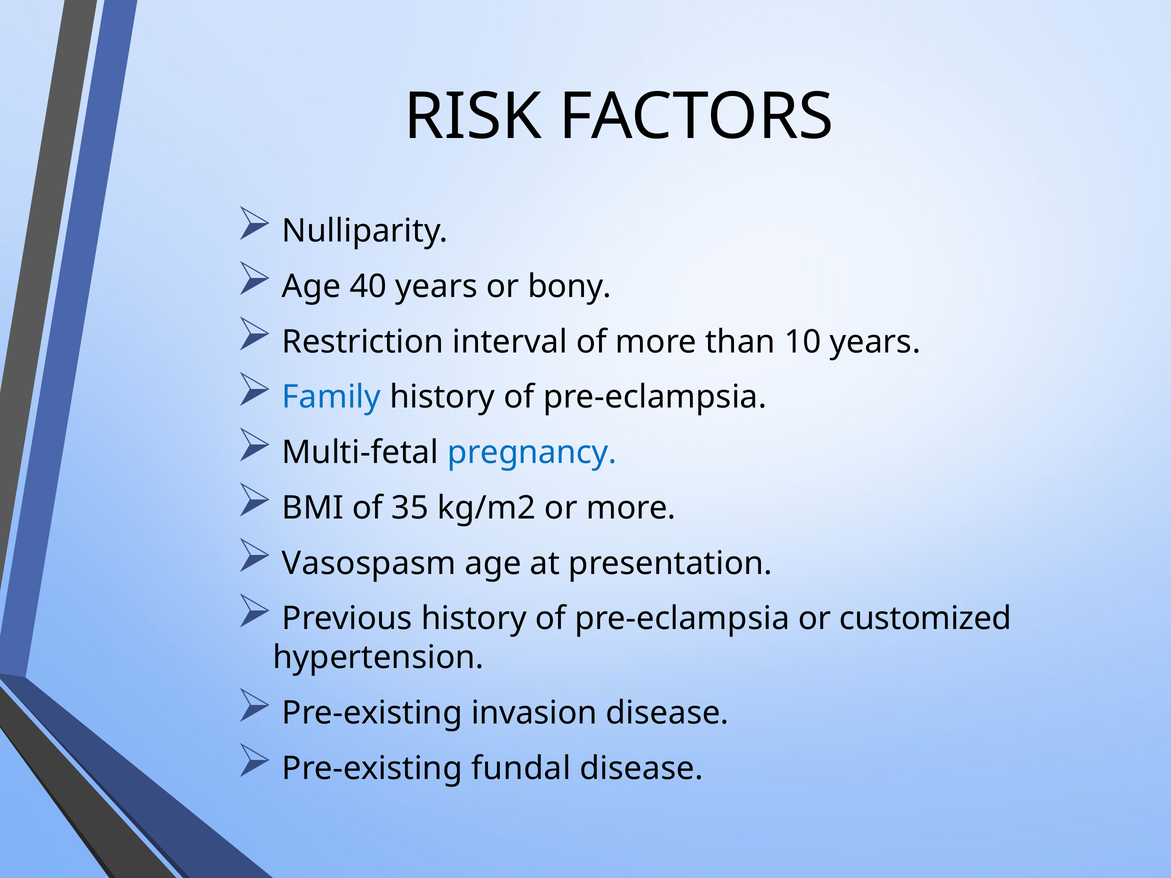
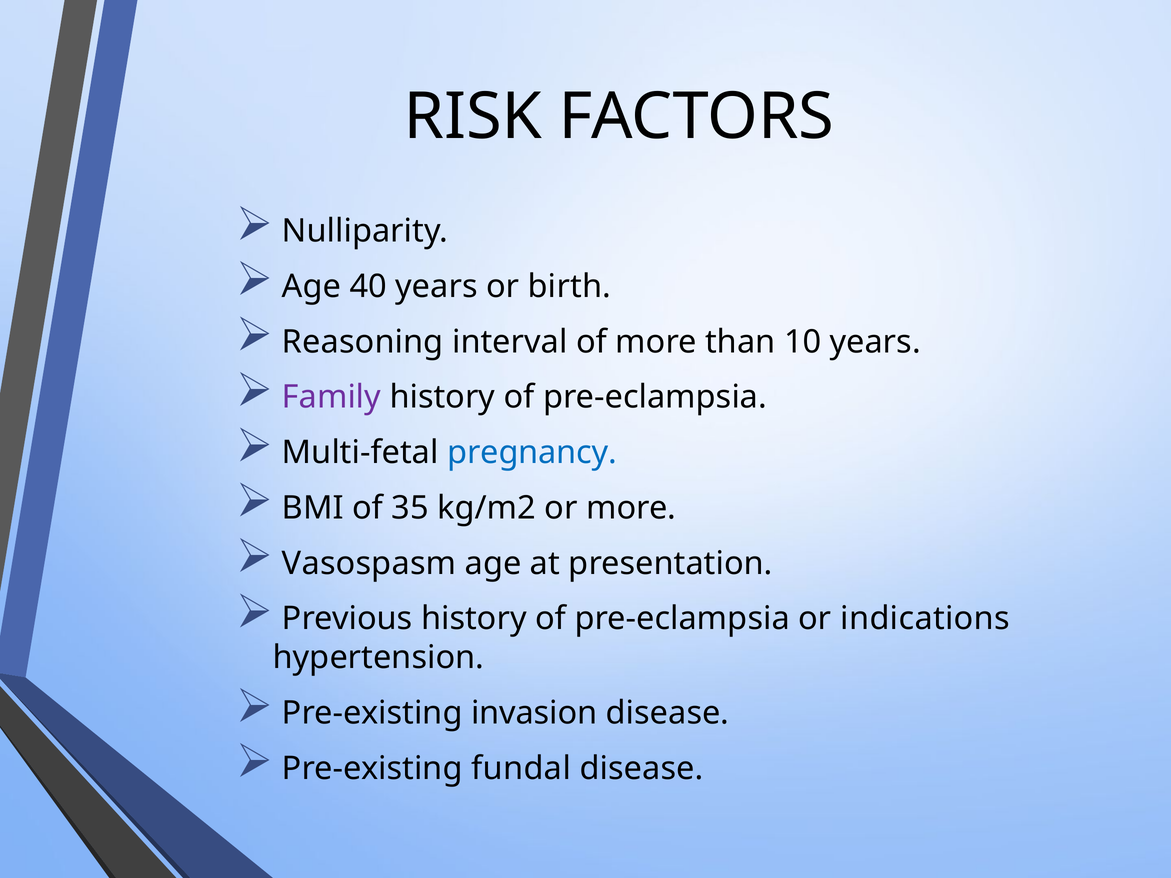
bony: bony -> birth (569, 287)
Restriction: Restriction -> Reasoning (363, 342)
Family colour: blue -> purple (331, 397)
customized: customized -> indications (925, 619)
